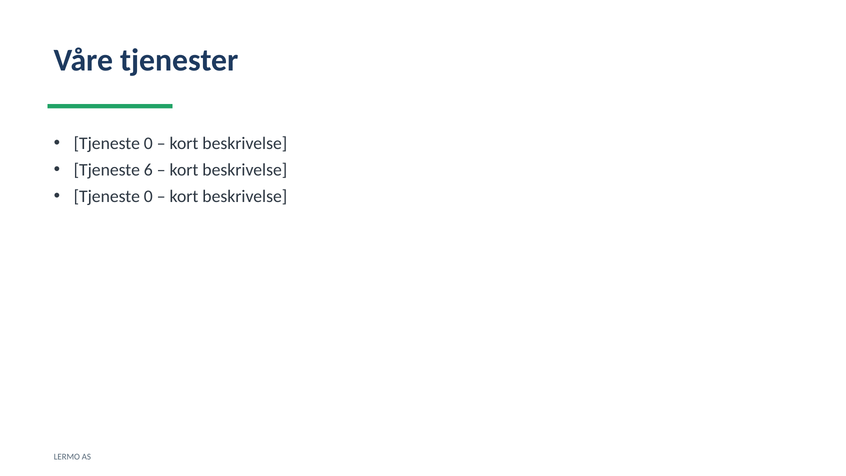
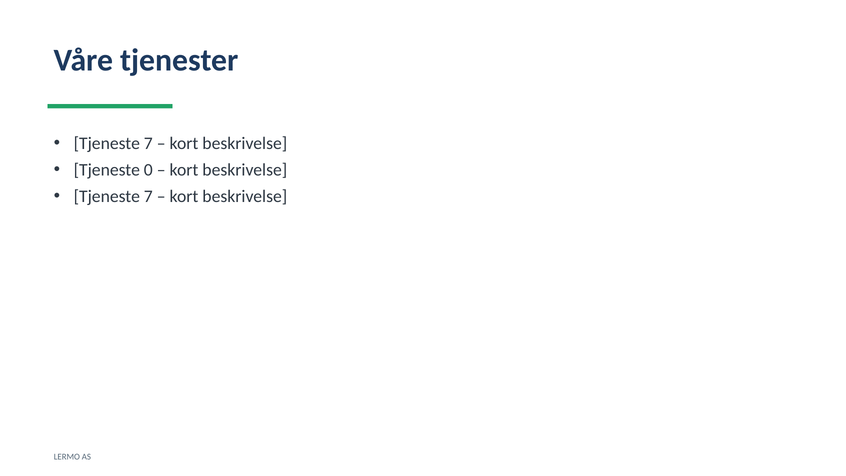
0: 0 -> 7 (148, 143)
6: 6 -> 0 (148, 170)
0: 0 -> 7 (148, 196)
